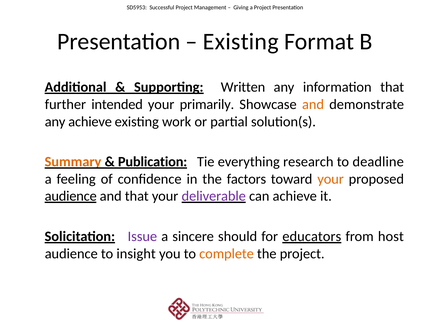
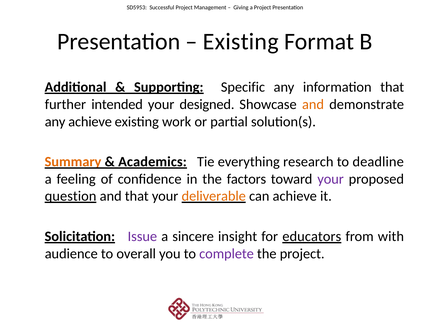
Written: Written -> Specific (243, 87)
primarily: primarily -> designed (207, 104)
Publication: Publication -> Academics (152, 162)
your colour: orange -> purple (331, 179)
audience: audience -> question (71, 196)
deliverable colour: purple -> orange (214, 196)
should: should -> insight (238, 236)
host: host -> with (391, 236)
insight: insight -> overall (136, 253)
complete colour: orange -> purple (227, 253)
